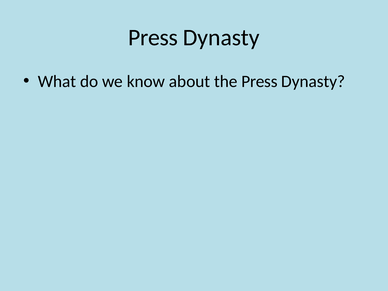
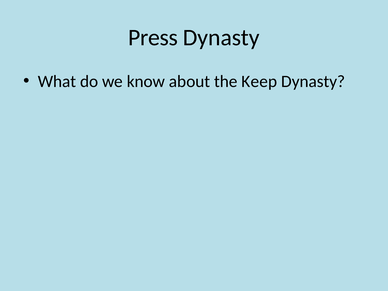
the Press: Press -> Keep (259, 81)
